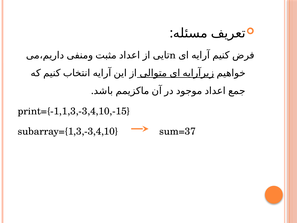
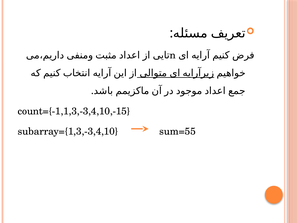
print={-1,1,3,-3,4,10,-15: print={-1,1,3,-3,4,10,-15 -> count={-1,1,3,-3,4,10,-15 (74, 111)
sum=37: sum=37 -> sum=55 (178, 131)
